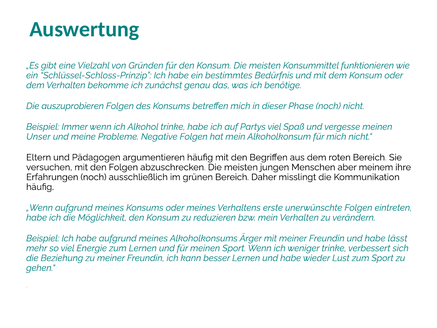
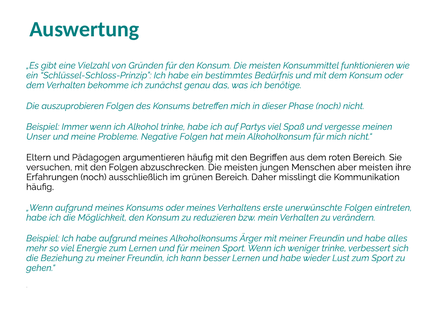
aber meinem: meinem -> meisten (376, 167)
lässt: lässt -> alles (398, 238)
